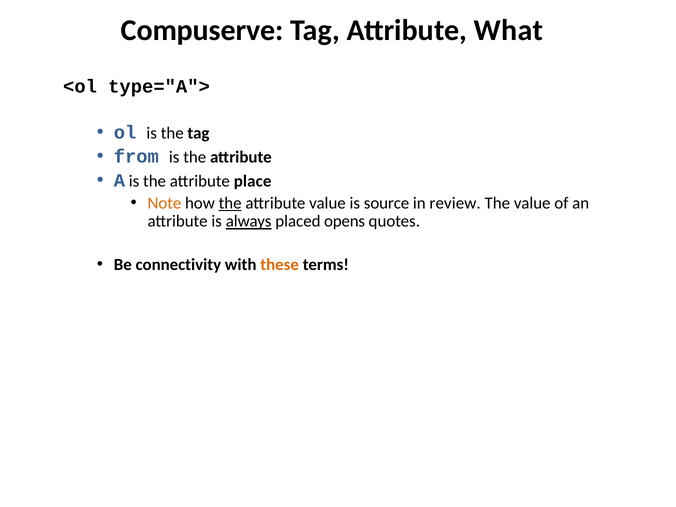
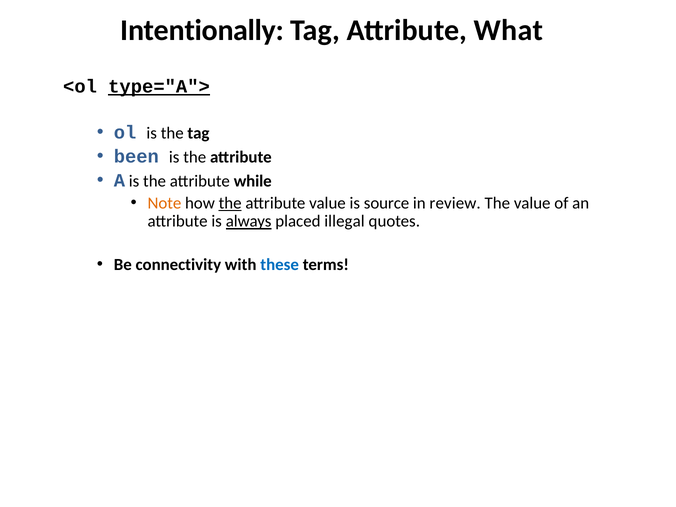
Compuserve: Compuserve -> Intentionally (202, 30)
type="A"> underline: none -> present (159, 87)
from: from -> been (136, 156)
place: place -> while (253, 181)
opens: opens -> illegal (344, 221)
these colour: orange -> blue (280, 265)
